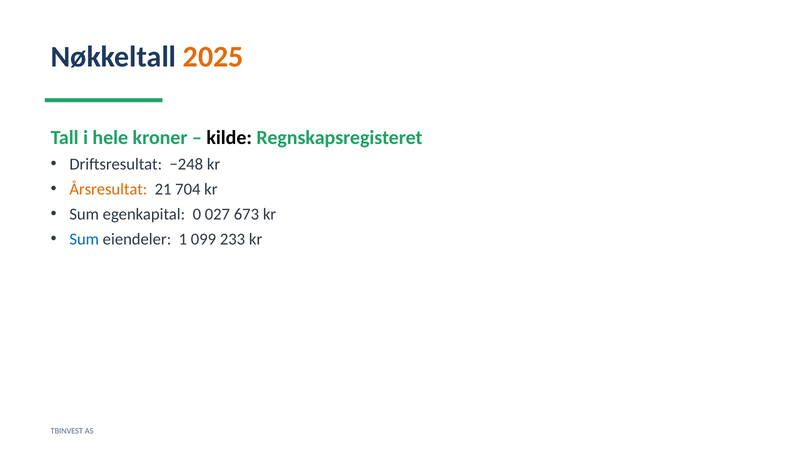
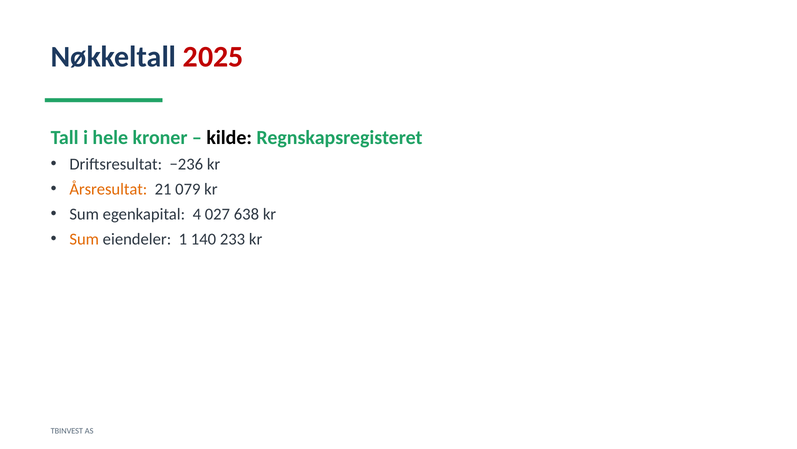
2025 colour: orange -> red (213, 57)
−248: −248 -> −236 (186, 164)
704: 704 -> 079 (188, 189)
0: 0 -> 4 (197, 214)
673: 673 -> 638 (246, 214)
Sum colour: blue -> orange (84, 239)
099: 099 -> 140 (203, 239)
